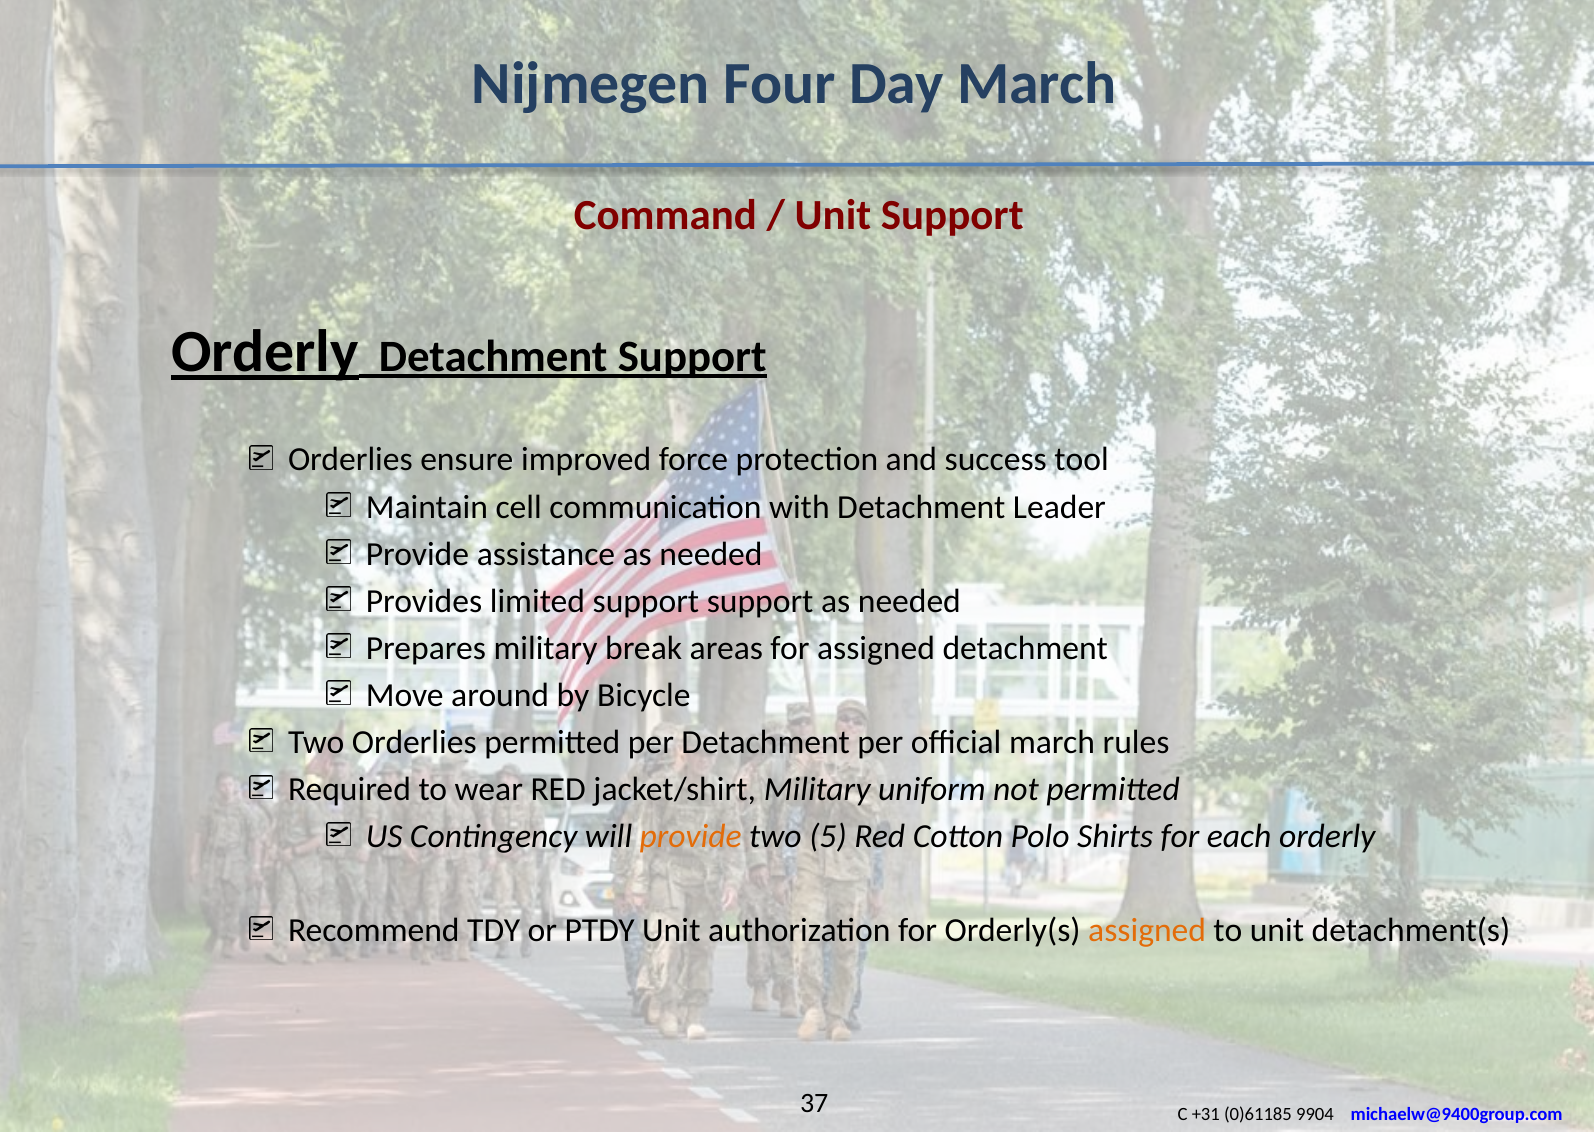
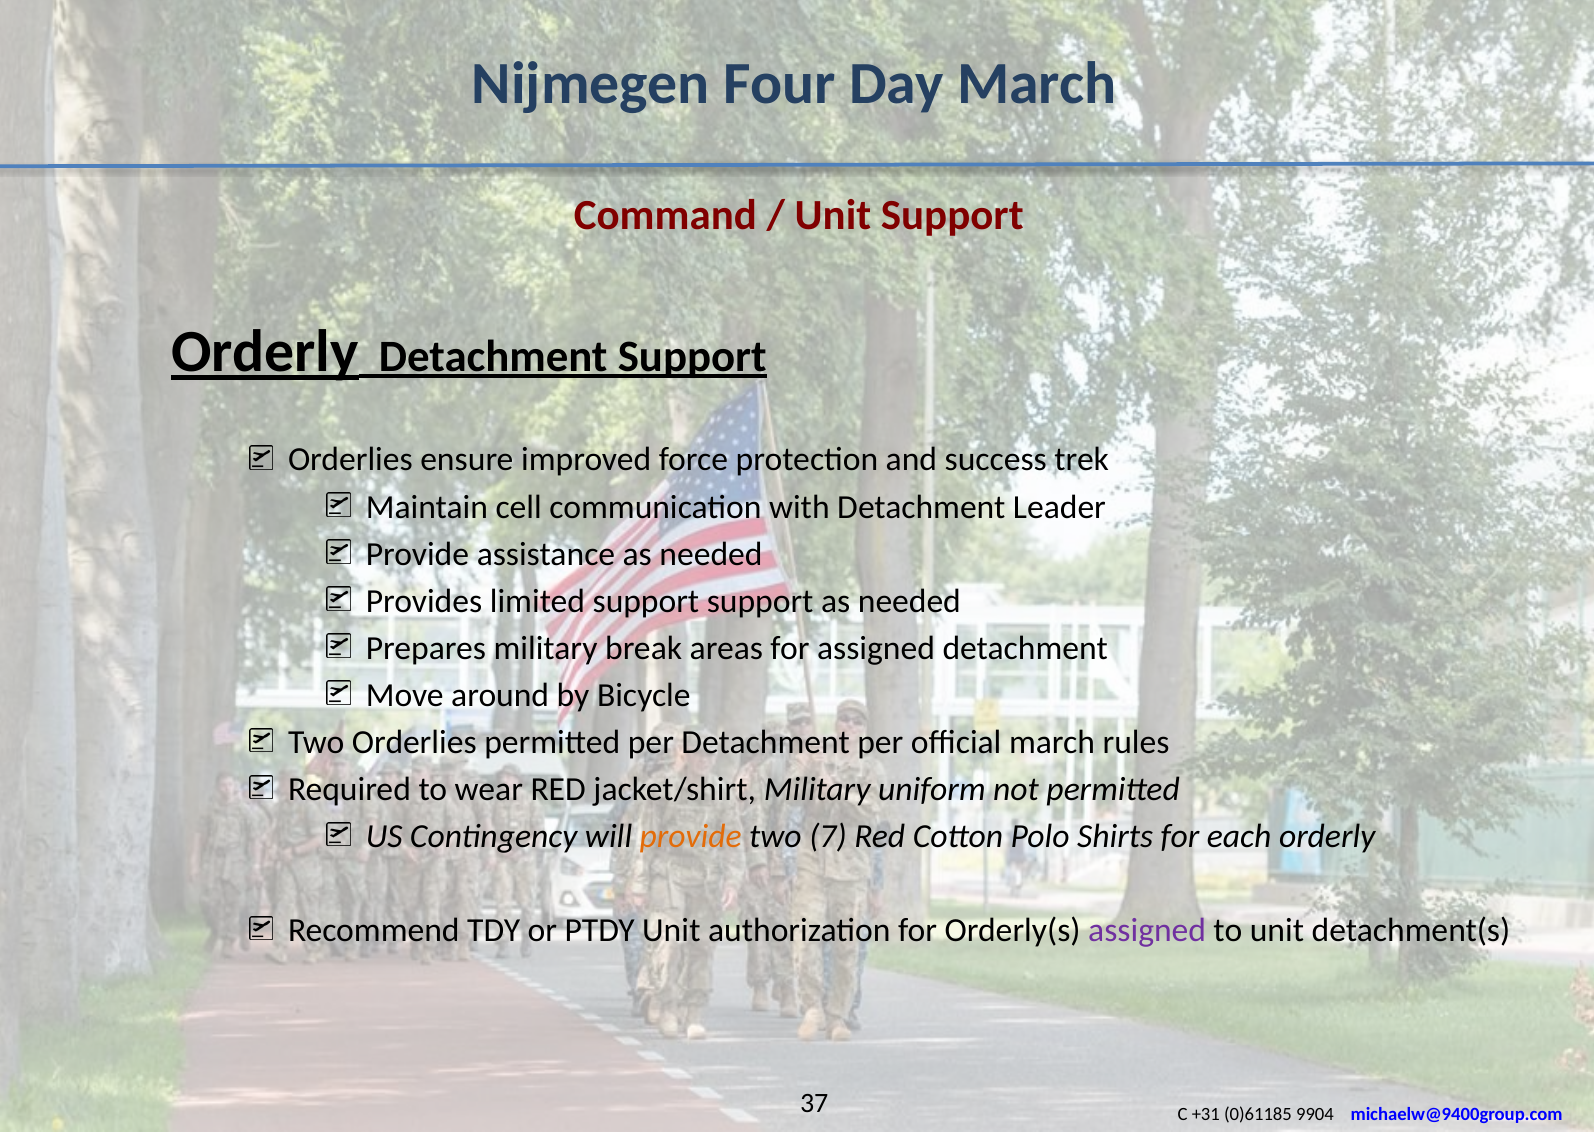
tool: tool -> trek (1082, 460)
5: 5 -> 7 (828, 837)
assigned colour: orange -> purple (1147, 931)
